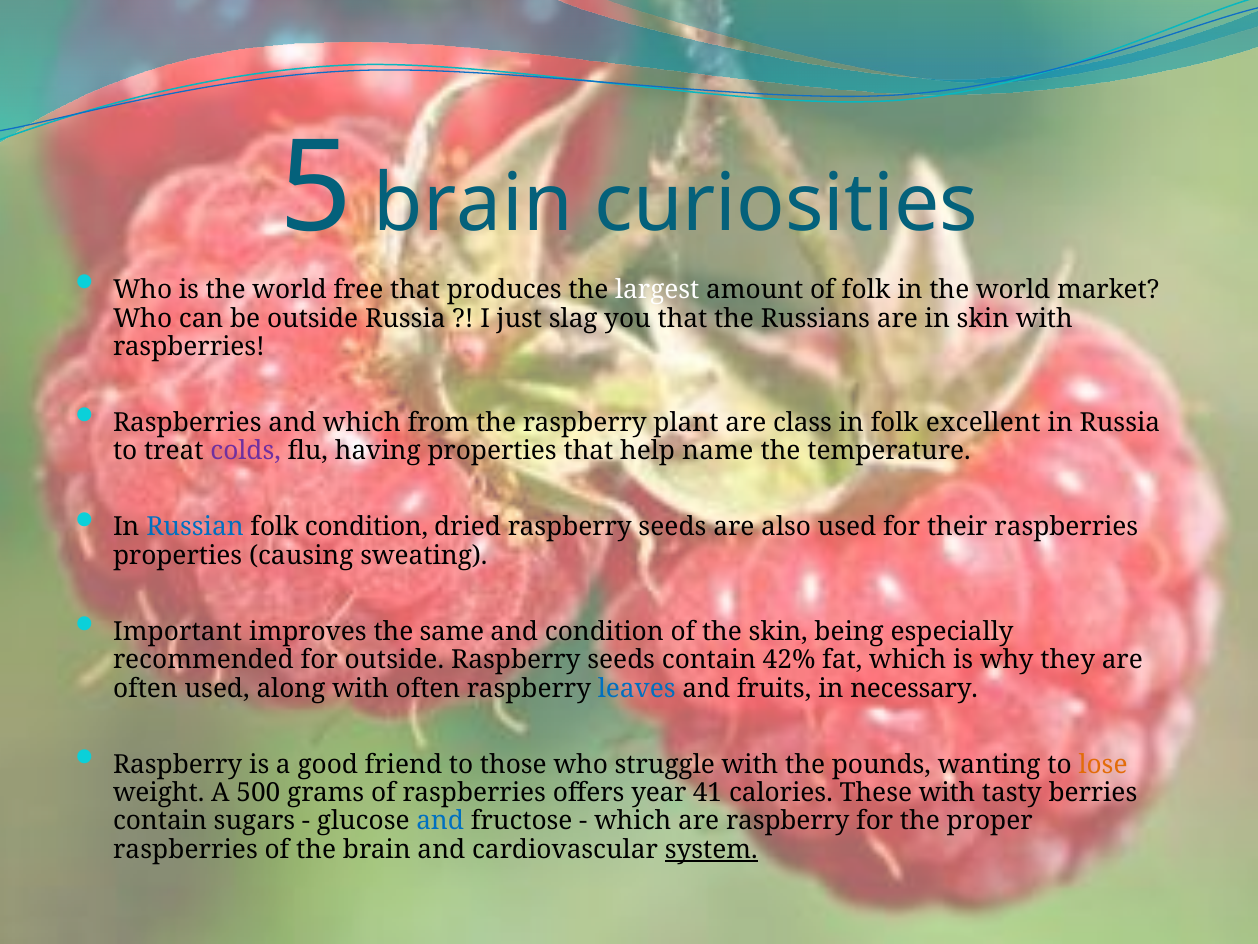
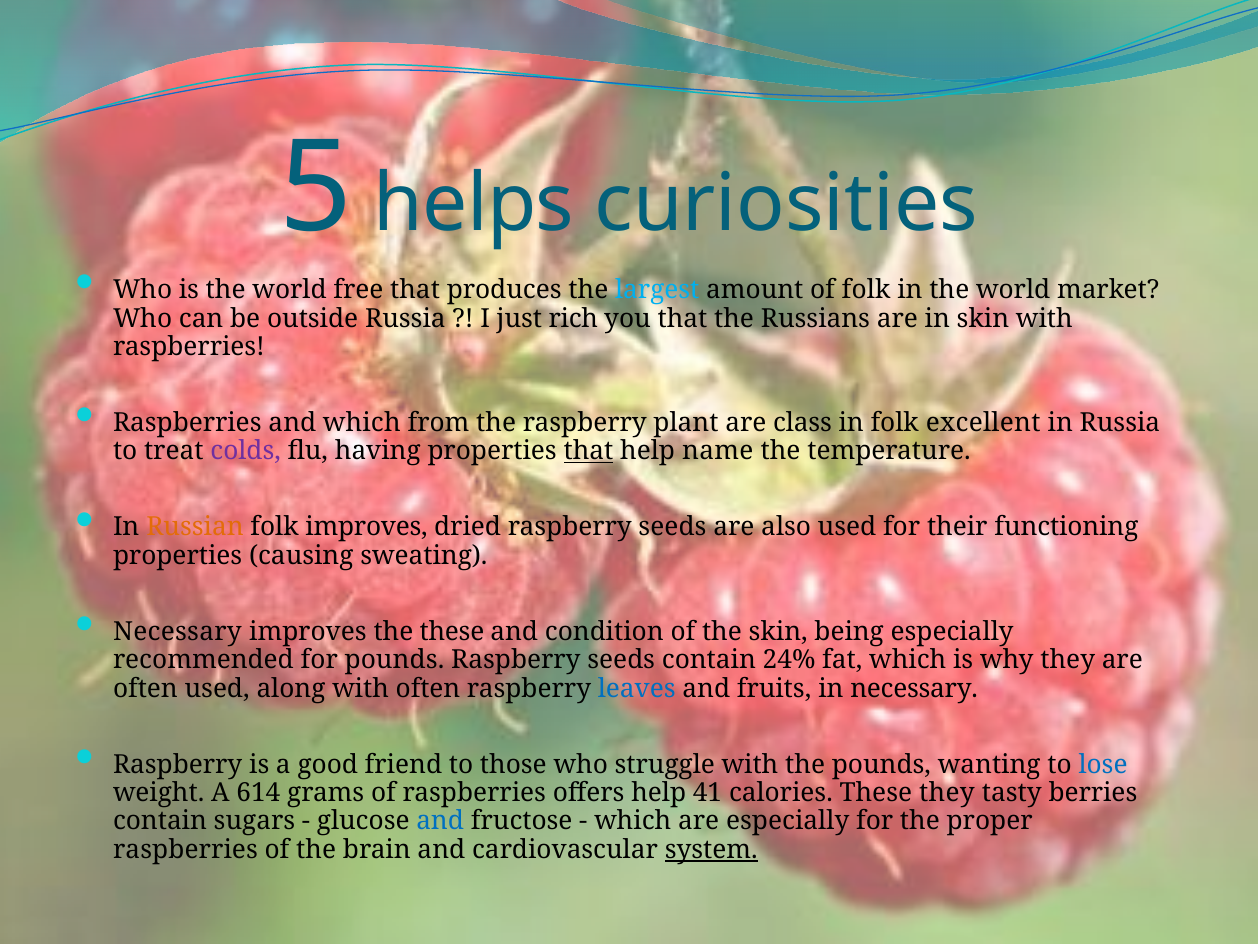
5 brain: brain -> helps (474, 204)
largest colour: white -> light blue (657, 290)
slag: slag -> rich (573, 318)
that underline: none -> present (588, 451)
Russian colour: blue -> orange (195, 527)
folk condition: condition -> improves (367, 527)
their raspberries: raspberries -> functioning (1066, 527)
Important: Important -> Necessary (177, 631)
the same: same -> these (452, 631)
for outside: outside -> pounds (394, 660)
42%: 42% -> 24% (789, 660)
lose colour: orange -> blue (1103, 764)
500: 500 -> 614 (258, 792)
offers year: year -> help (659, 792)
These with: with -> they (947, 792)
are raspberry: raspberry -> especially (788, 821)
